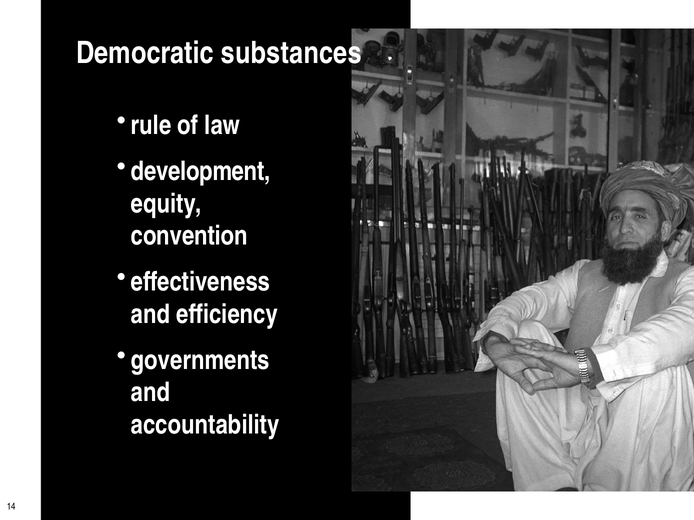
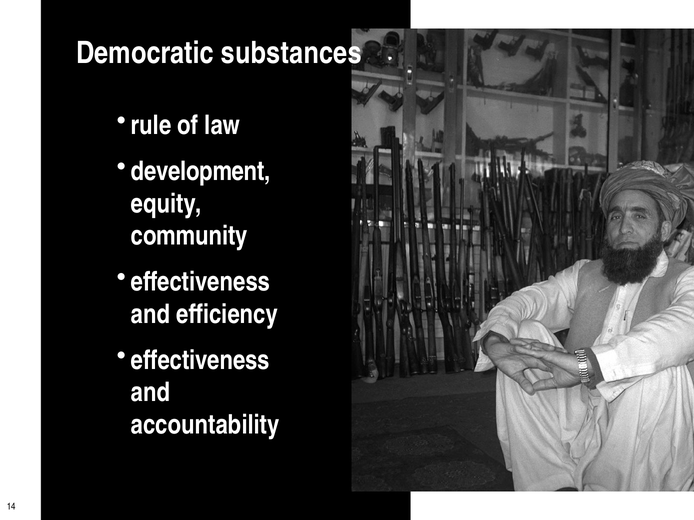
convention: convention -> community (189, 236)
governments: governments -> effectiveness (200, 360)
